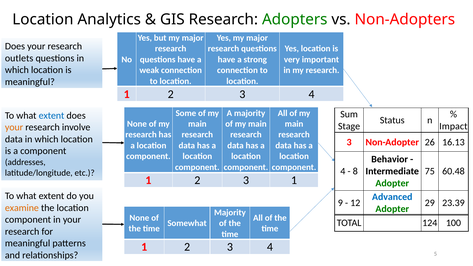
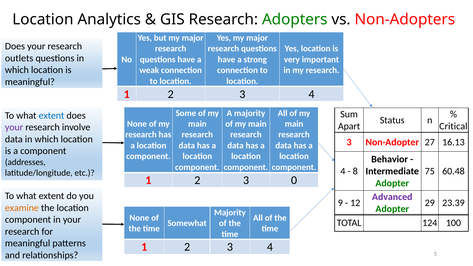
Stage: Stage -> Apart (349, 126)
Impact: Impact -> Critical (453, 126)
your colour: orange -> purple (14, 127)
26: 26 -> 27 (430, 142)
3 1: 1 -> 0 (294, 180)
Advanced colour: blue -> purple (392, 197)
